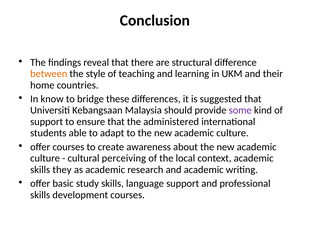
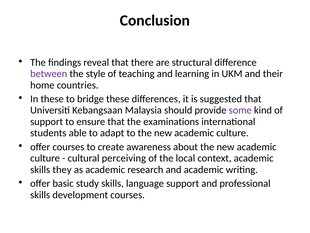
between colour: orange -> purple (49, 74)
In know: know -> these (52, 99)
administered: administered -> examinations (171, 121)
